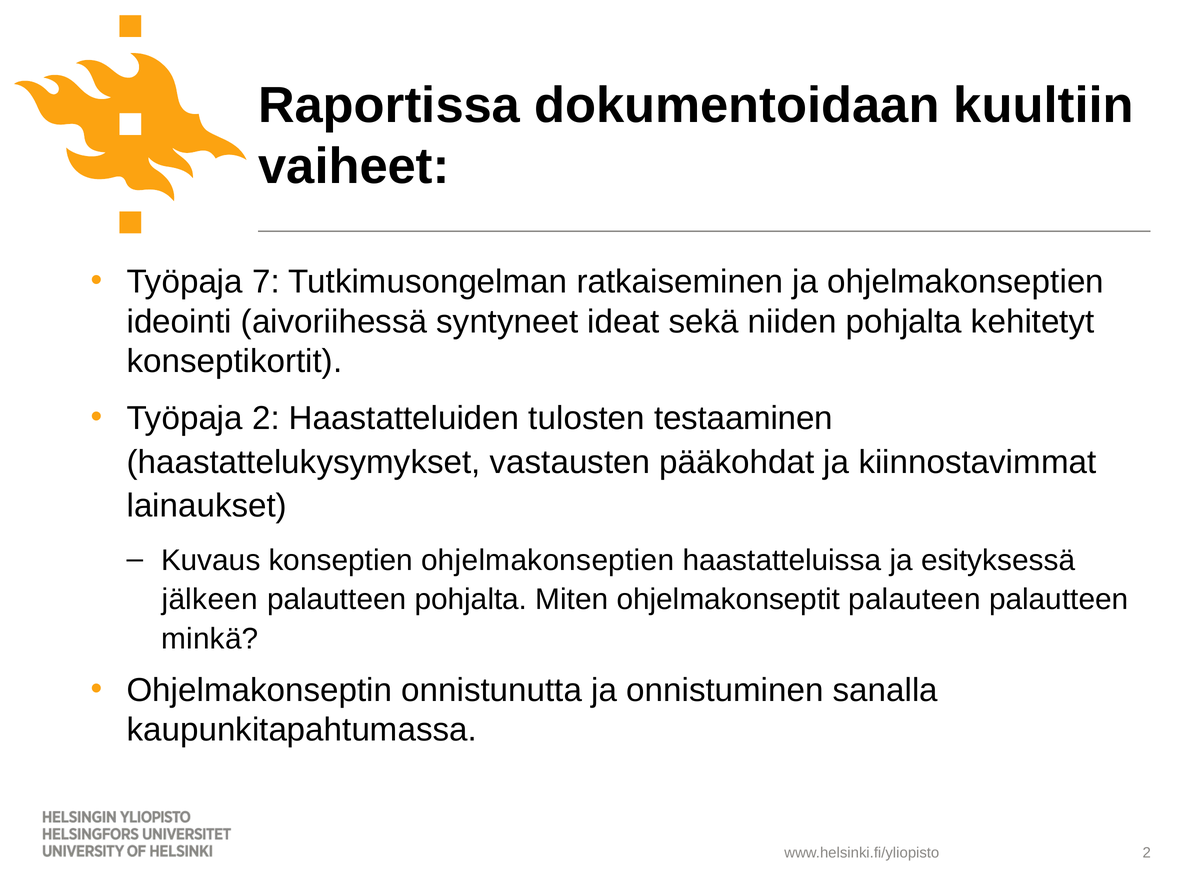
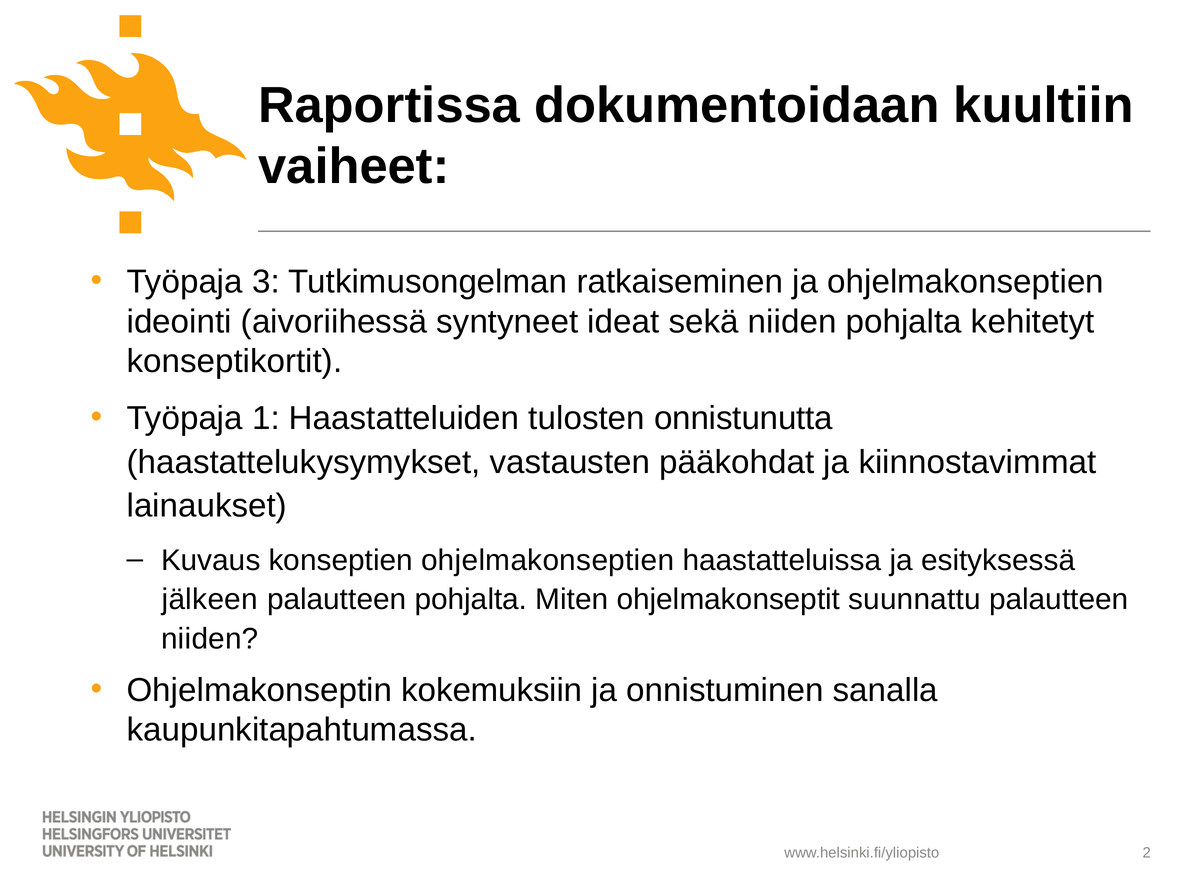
7: 7 -> 3 (266, 282)
Työpaja 2: 2 -> 1 (266, 418)
testaaminen: testaaminen -> onnistunutta (743, 418)
palauteen: palauteen -> suunnattu (914, 599)
minkä: minkä -> niiden (210, 639)
onnistunutta: onnistunutta -> kokemuksiin (492, 690)
